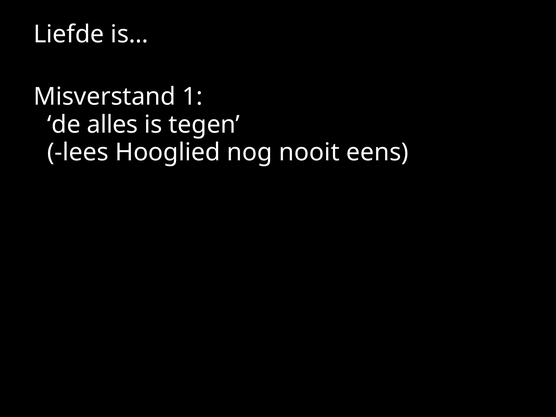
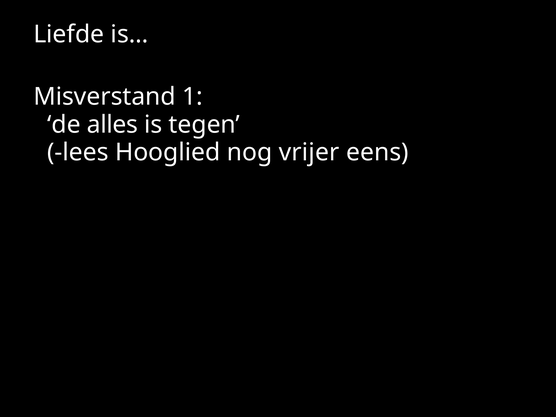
nooit: nooit -> vrijer (309, 152)
